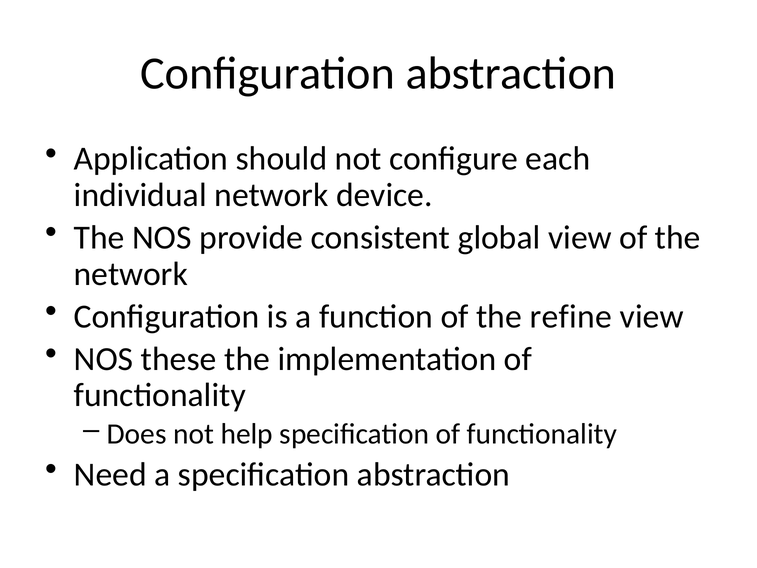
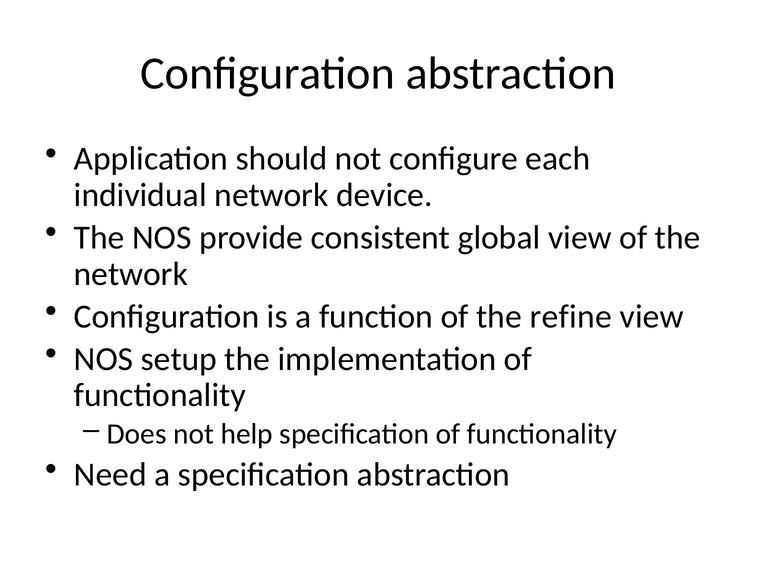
these: these -> setup (179, 359)
